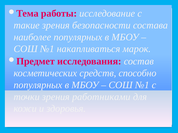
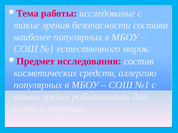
накапливаться: накапливаться -> естественного (89, 49)
способно: способно -> аллергию (138, 73)
